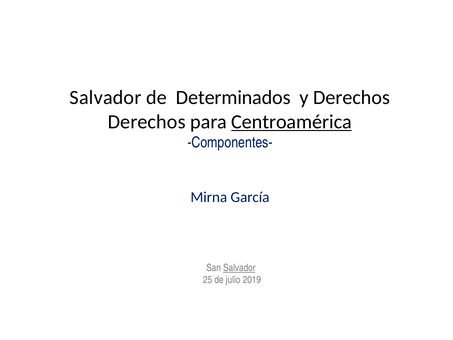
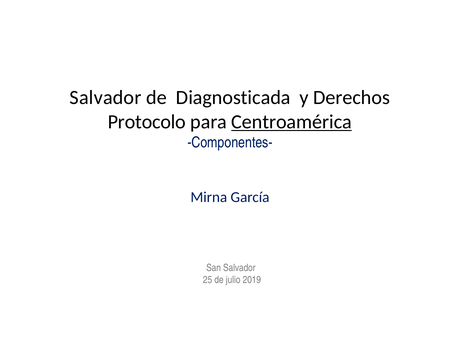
Determinados: Determinados -> Diagnosticada (233, 98)
Derechos: Derechos -> Protocolo (147, 122)
Salvador underline: present -> none (239, 268)
